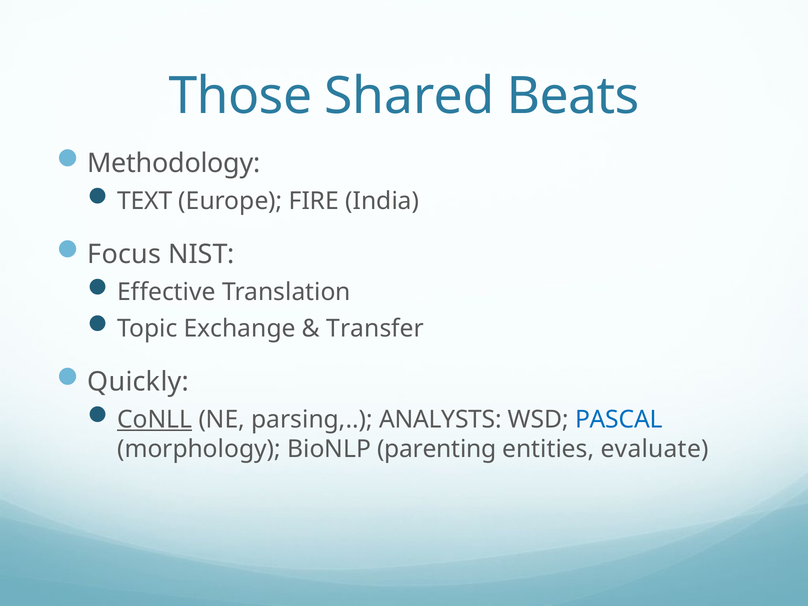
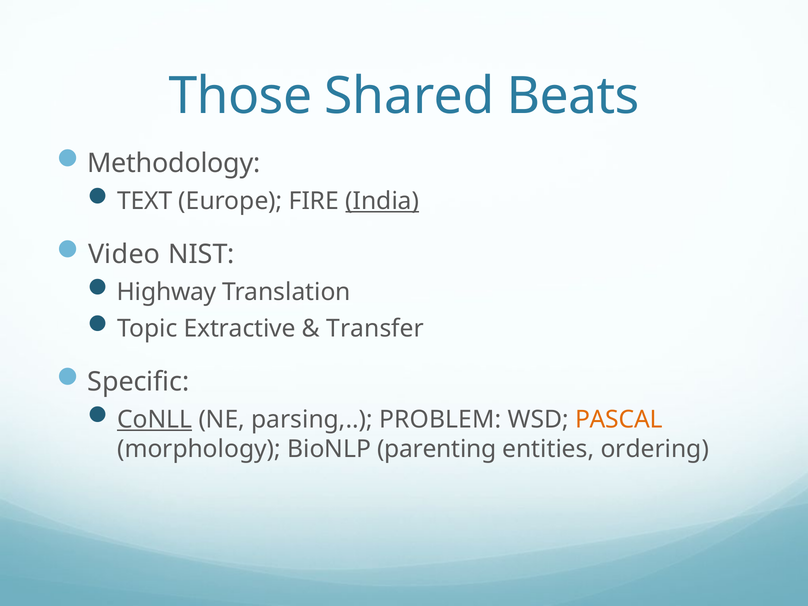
India underline: none -> present (382, 201)
Focus: Focus -> Video (124, 255)
Effective: Effective -> Highway (167, 292)
Exchange: Exchange -> Extractive (240, 328)
Quickly: Quickly -> Specific (138, 382)
ANALYSTS: ANALYSTS -> PROBLEM (440, 420)
PASCAL colour: blue -> orange (619, 420)
evaluate: evaluate -> ordering (655, 449)
